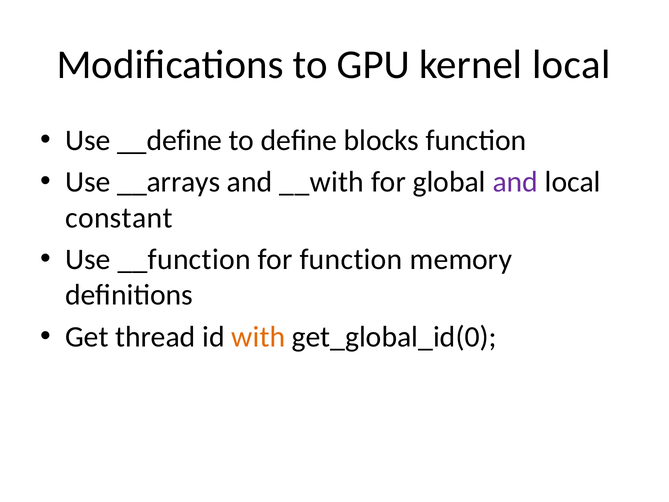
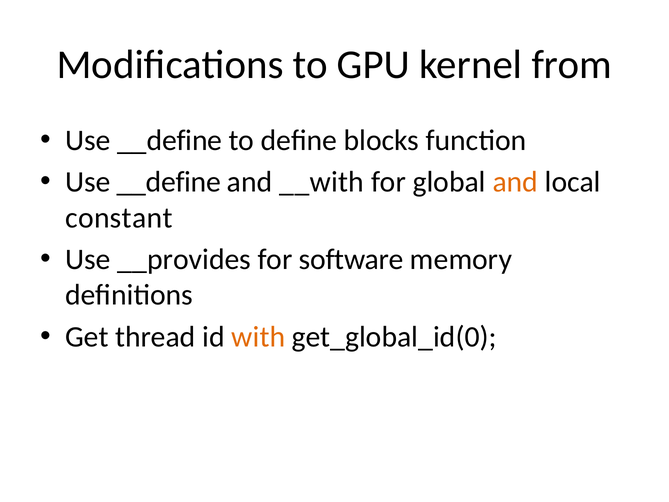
kernel local: local -> from (572, 65)
__arrays: __arrays -> __define (169, 182)
and colour: purple -> orange (515, 182)
__function: __function -> __provides (184, 259)
for function: function -> software (351, 259)
